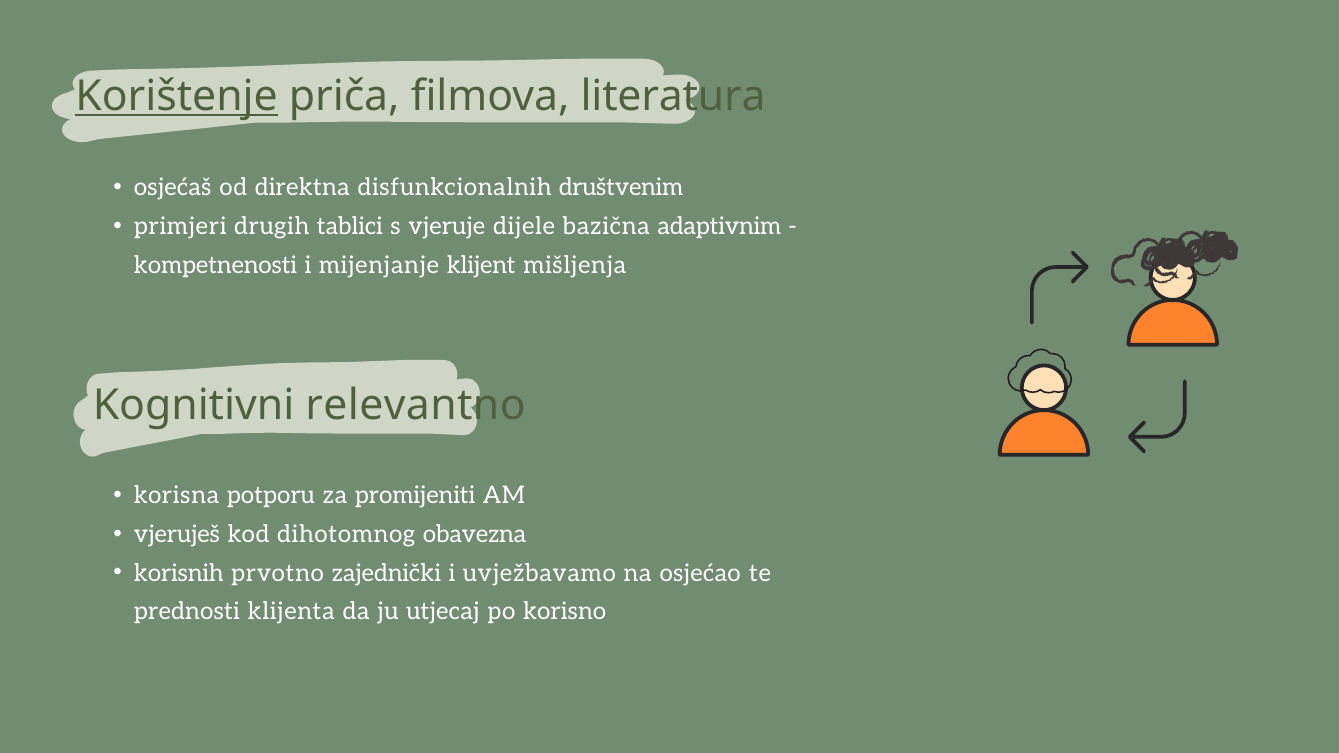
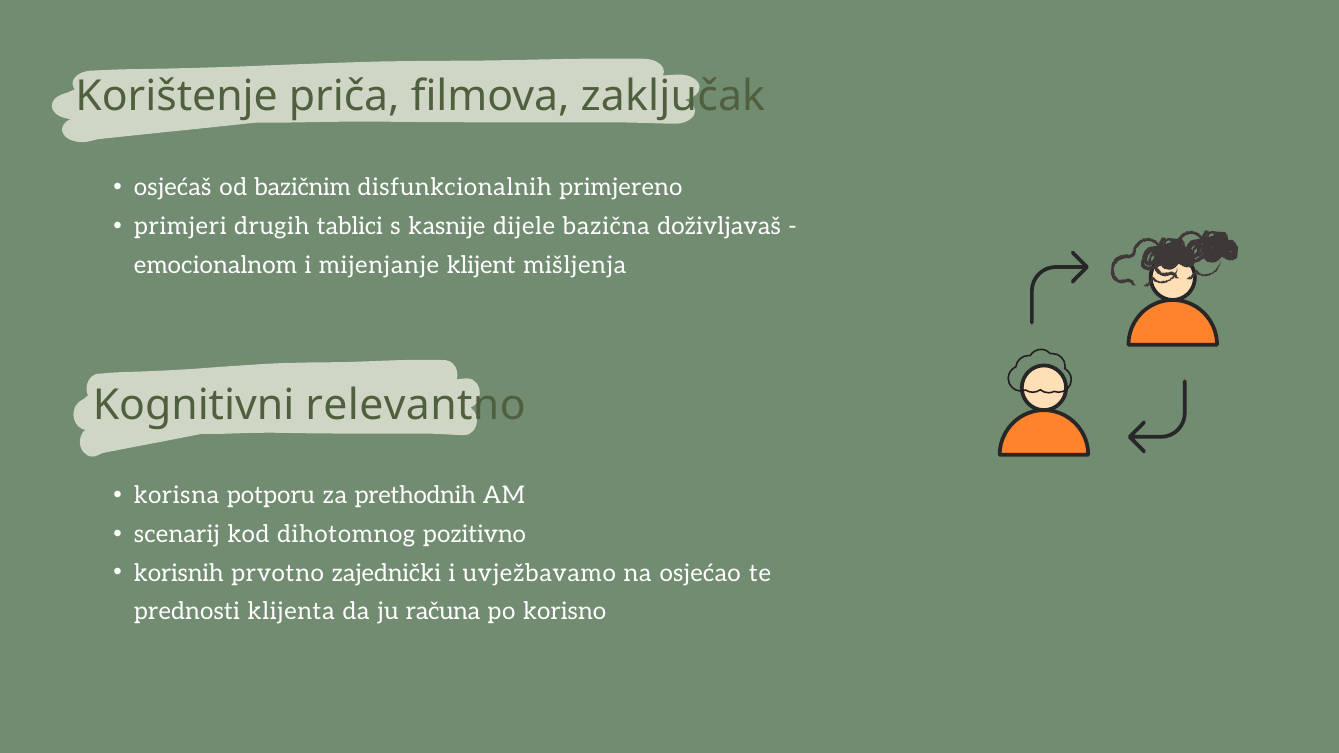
Korištenje underline: present -> none (177, 97)
literatura: literatura -> zaključak (673, 97)
direktna: direktna -> bazičnim (302, 188)
društvenim: društvenim -> primjereno (621, 188)
vjeruje: vjeruje -> kasnije (447, 227)
adaptivnim: adaptivnim -> doživljavaš (719, 227)
kompetnenosti: kompetnenosti -> emocionalnom (215, 265)
promijeniti: promijeniti -> prethodnih (415, 496)
vjeruješ: vjeruješ -> scenarij (177, 535)
obavezna: obavezna -> pozitivno (474, 535)
utjecaj: utjecaj -> računa (443, 612)
